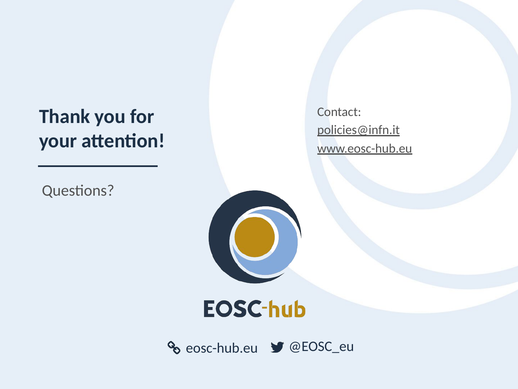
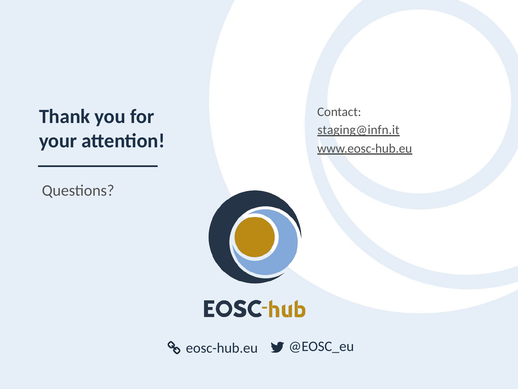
policies@infn.it: policies@infn.it -> staging@infn.it (358, 130)
